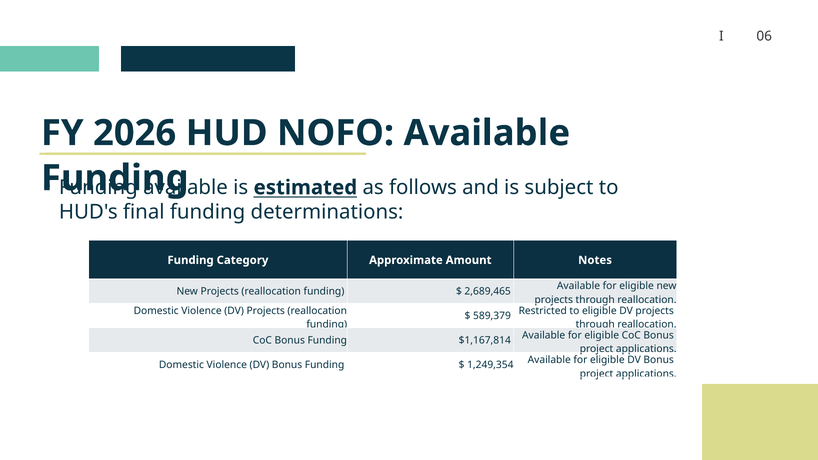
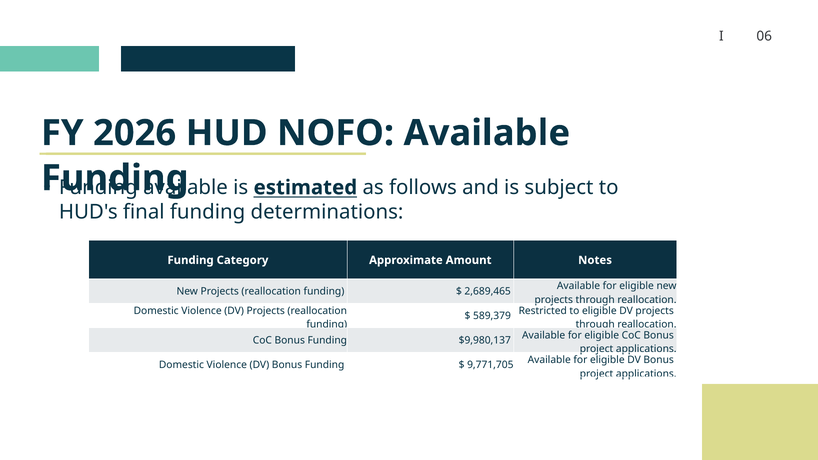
$1,167,814: $1,167,814 -> $9,980,137 (485, 341)
1,249,354: 1,249,354 -> 9,771,705 (490, 365)
